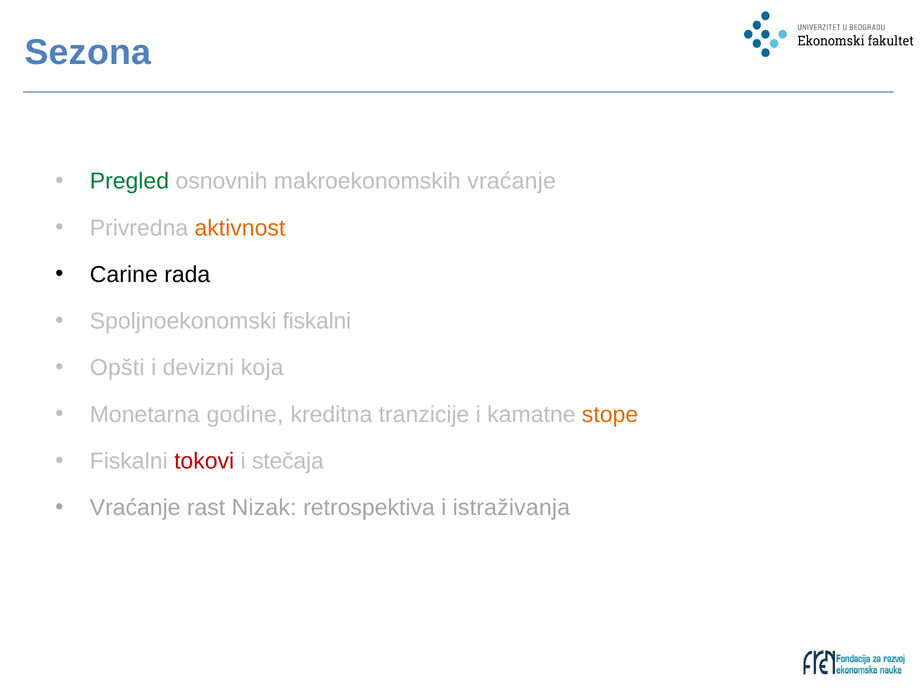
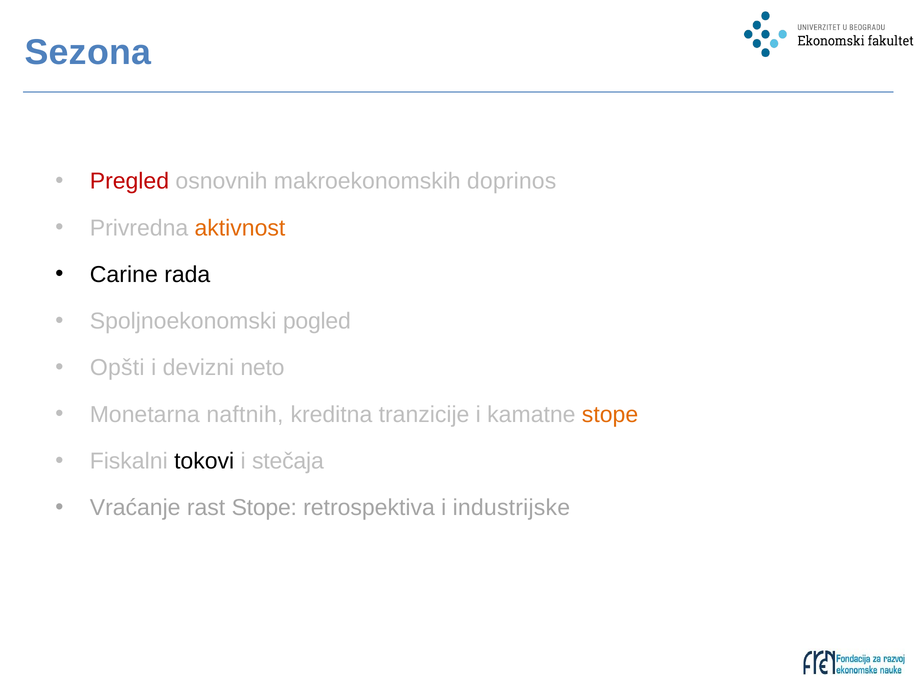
Pregled colour: green -> red (129, 181)
makroekonomskih vraćanje: vraćanje -> doprinos (512, 181)
Spoljnoekonomski fiskalni: fiskalni -> pogled (317, 321)
koja: koja -> neto (262, 368)
godine: godine -> naftnih (245, 414)
tokovi colour: red -> black (204, 461)
rast Nizak: Nizak -> Stope (264, 508)
istraživanja: istraživanja -> industrijske (511, 508)
